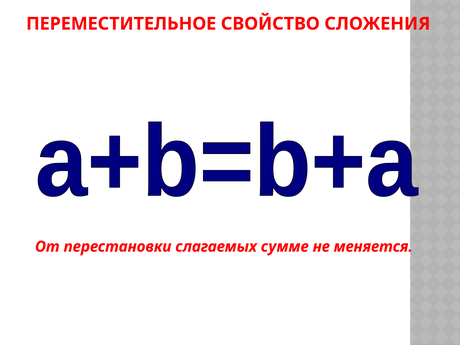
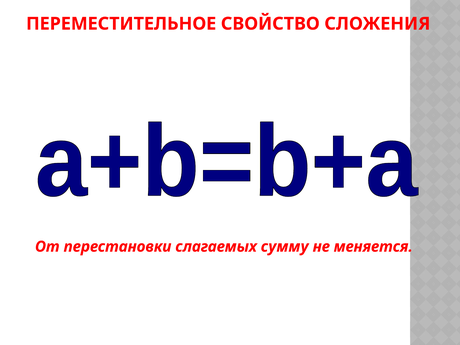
сумме: сумме -> сумму (285, 247)
